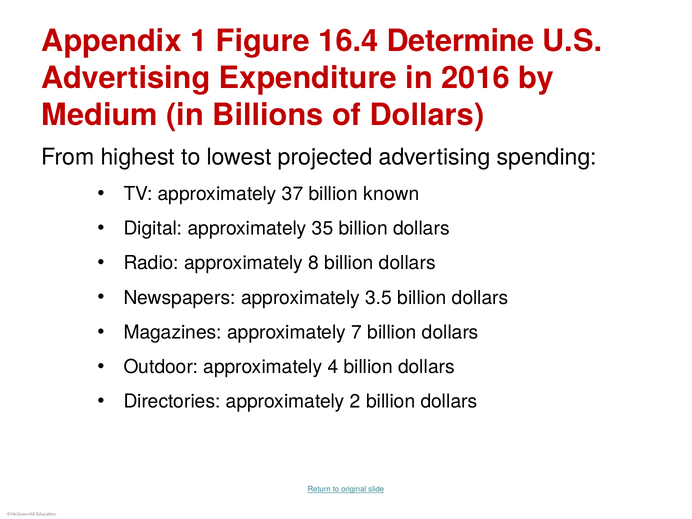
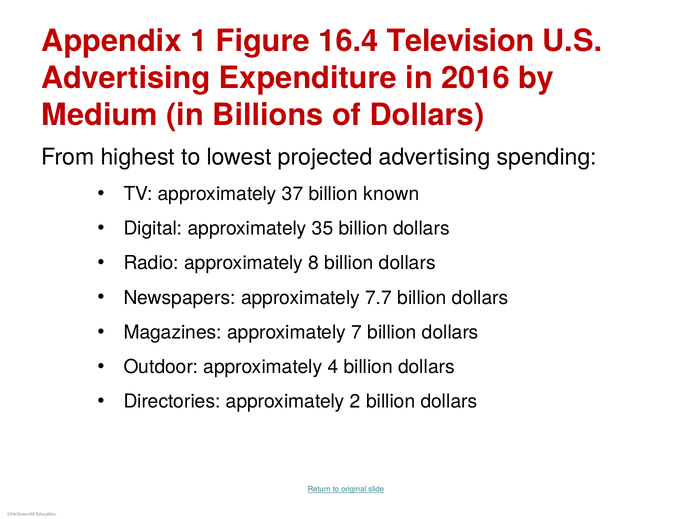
Determine: Determine -> Television (461, 41)
3.5: 3.5 -> 7.7 (379, 298)
